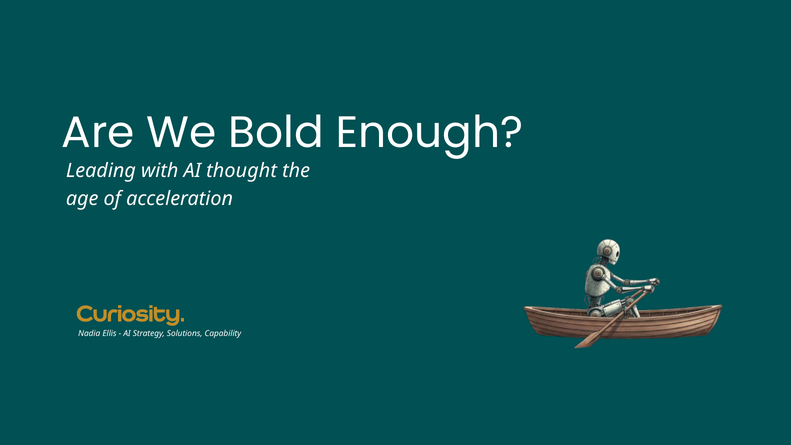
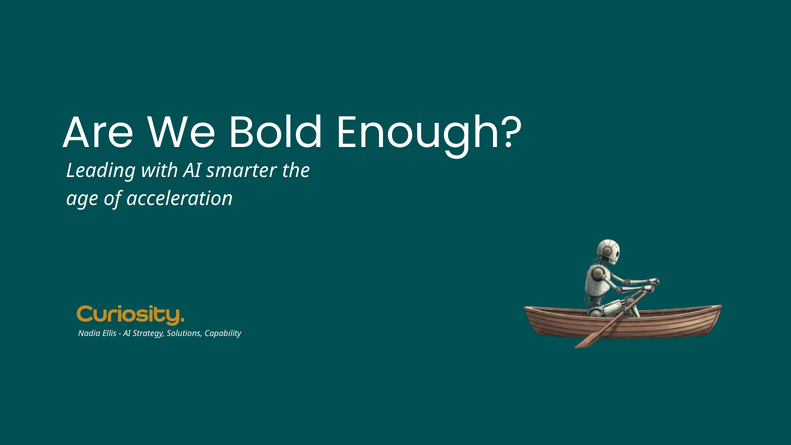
thought: thought -> smarter (242, 171)
